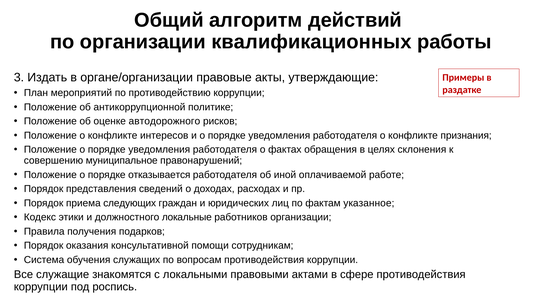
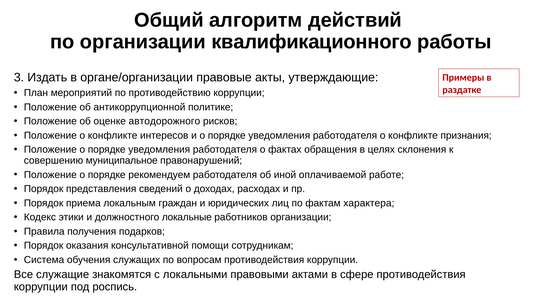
квалификационных: квалификационных -> квалификационного (312, 42)
отказывается: отказывается -> рекомендуем (159, 174)
следующих: следующих -> локальным (130, 203)
указанное: указанное -> характера (369, 203)
